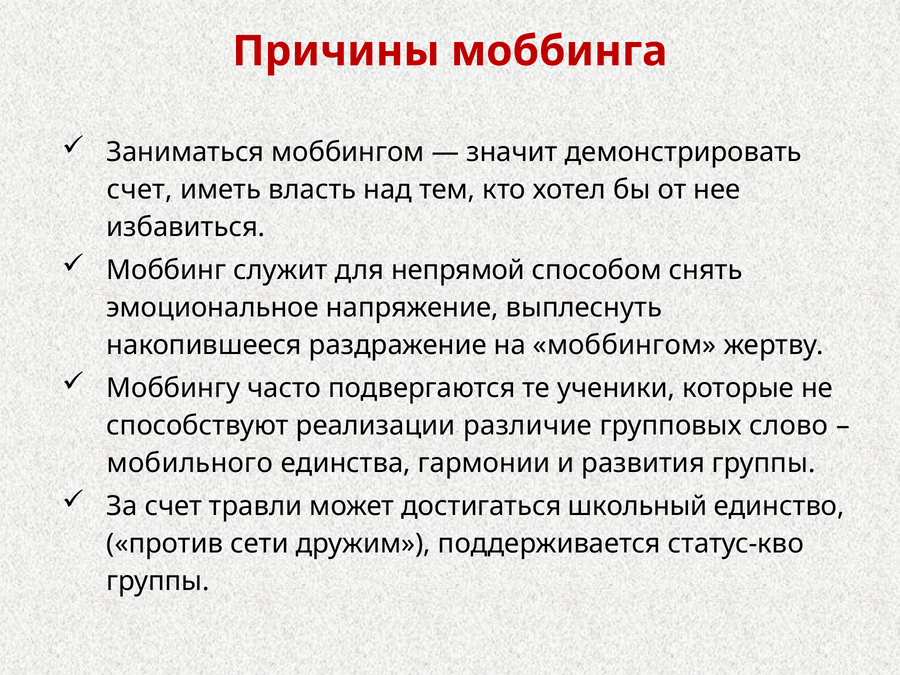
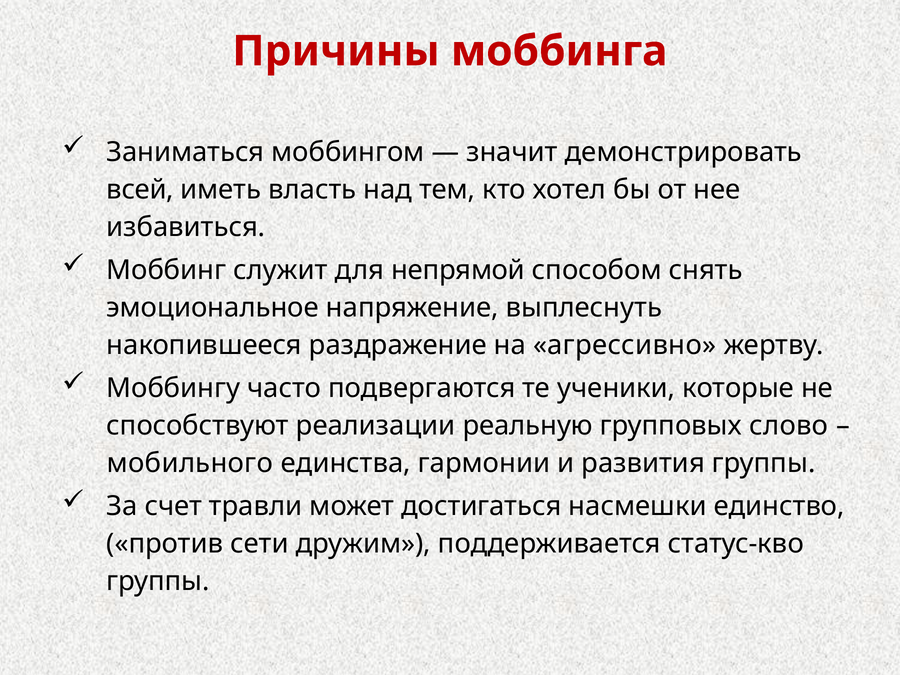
счет: счет -> всей (140, 190)
на моббингом: моббингом -> агрессивно (625, 345)
различие: различие -> реальную (528, 426)
школьный: школьный -> насмешки (638, 506)
